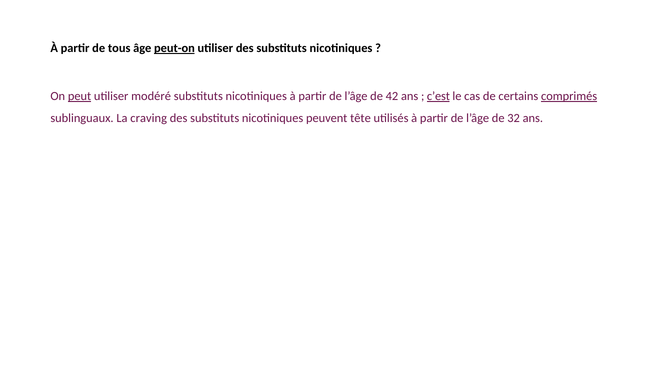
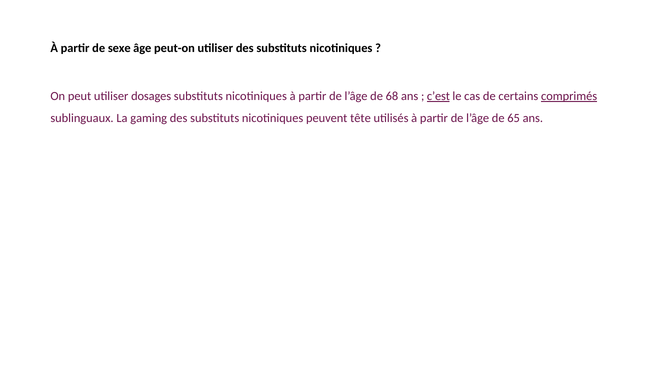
tous: tous -> sexe (119, 48)
peut-on underline: present -> none (174, 48)
peut underline: present -> none (80, 96)
modéré: modéré -> dosages (151, 96)
42: 42 -> 68 (392, 96)
craving: craving -> gaming (149, 118)
32: 32 -> 65 (514, 118)
